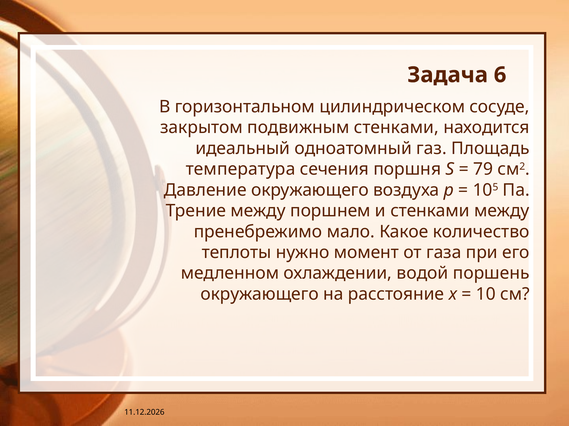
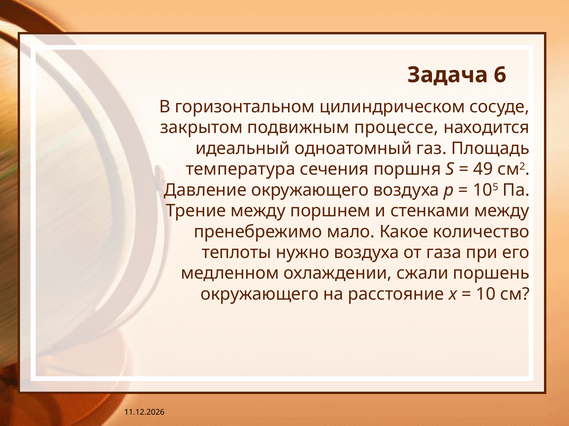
подвижным стенками: стенками -> процессе (396, 128)
79: 79 -> 49 (483, 169)
нужно момент: момент -> воздуха (366, 253)
водой: водой -> сжали (423, 274)
